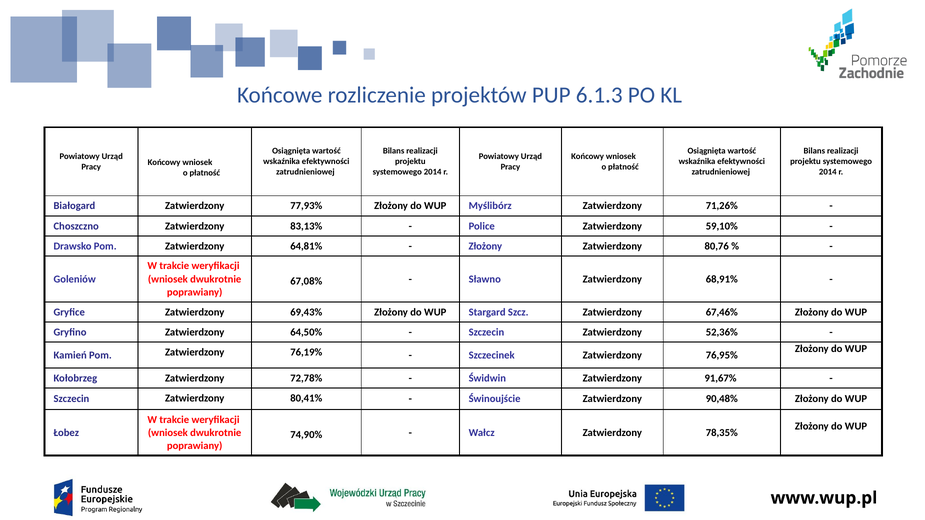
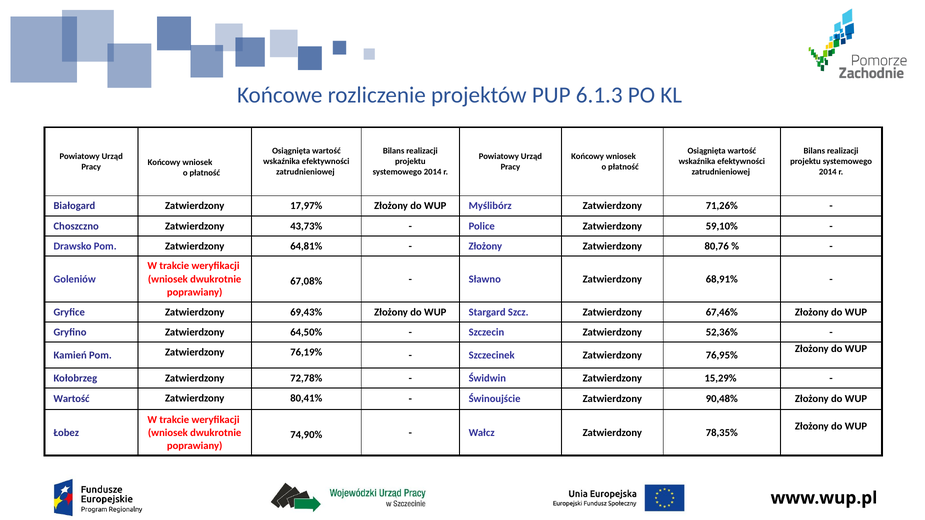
77,93%: 77,93% -> 17,97% (306, 206)
83,13%: 83,13% -> 43,73% (306, 226)
91,67%: 91,67% -> 15,29% (721, 378)
Szczecin: Szczecin -> Wartość (71, 399)
